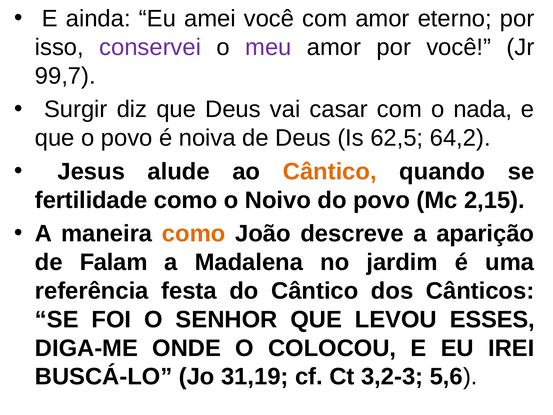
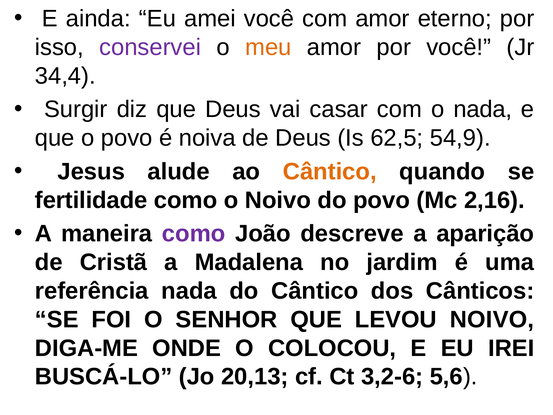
meu colour: purple -> orange (268, 47)
99,7: 99,7 -> 34,4 (65, 76)
64,2: 64,2 -> 54,9 (460, 138)
2,15: 2,15 -> 2,16 (494, 200)
como colour: orange -> purple (194, 234)
Falam: Falam -> Cristã (113, 262)
referência festa: festa -> nada (189, 291)
LEVOU ESSES: ESSES -> NOIVO (492, 319)
31,19: 31,19 -> 20,13 (255, 377)
3,2-3: 3,2-3 -> 3,2-6 (392, 377)
